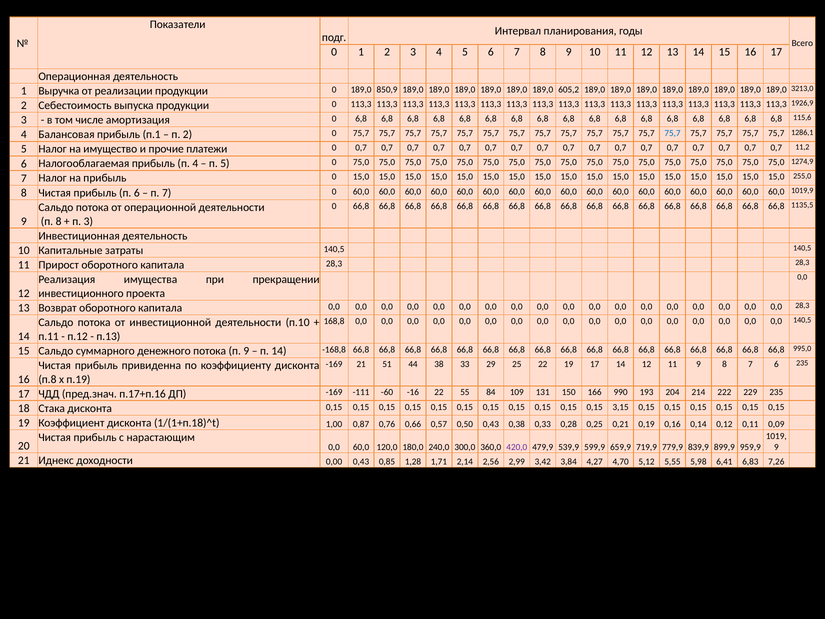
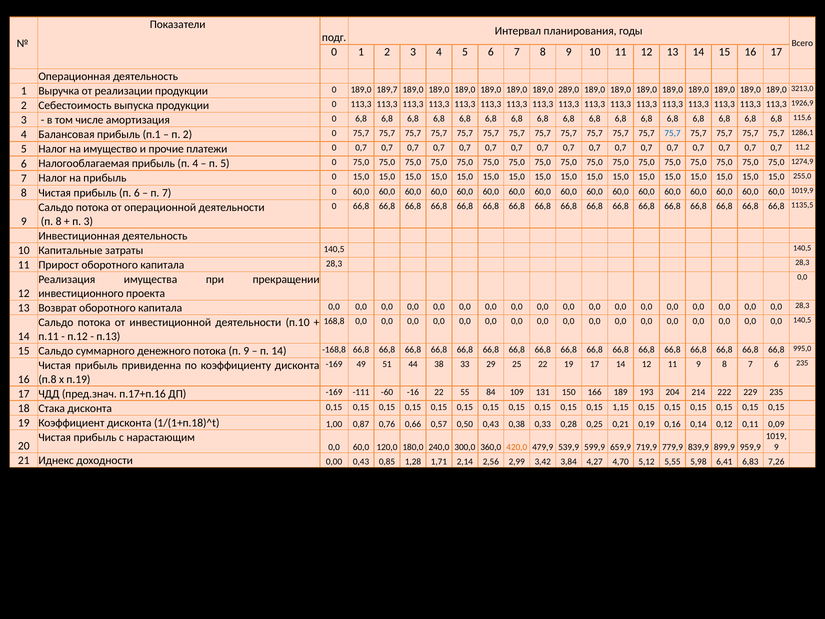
850,9: 850,9 -> 189,7 (387, 90)
605,2: 605,2 -> 289,0 (569, 90)
-169 21: 21 -> 49 (361, 364)
990: 990 -> 189 (621, 392)
3,15: 3,15 -> 1,15 (621, 407)
420,0 colour: purple -> orange (517, 447)
